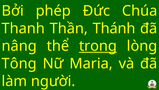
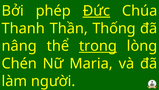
Đức underline: none -> present (96, 11)
Thánh: Thánh -> Thống (114, 28)
Tông: Tông -> Chén (19, 63)
